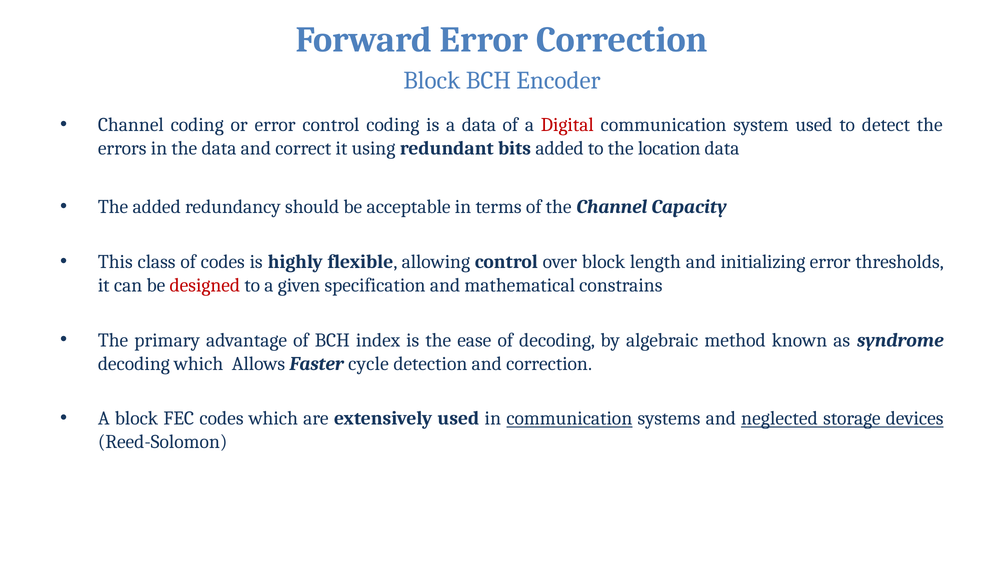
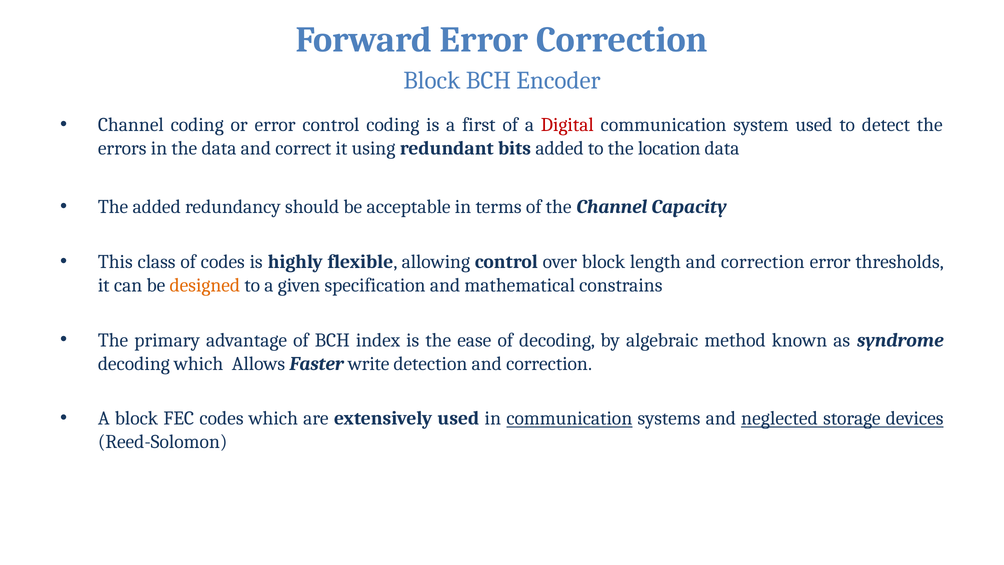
a data: data -> first (479, 125)
length and initializing: initializing -> correction (763, 262)
designed colour: red -> orange (205, 285)
cycle: cycle -> write (369, 363)
